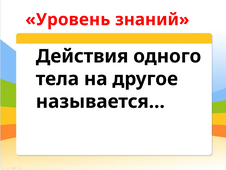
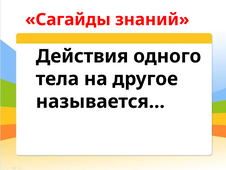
Уровень: Уровень -> Сагайды (68, 20)
